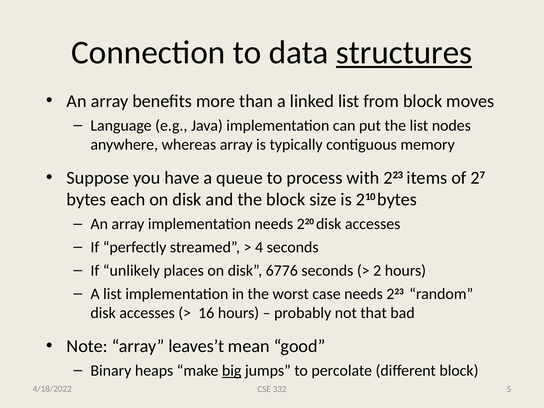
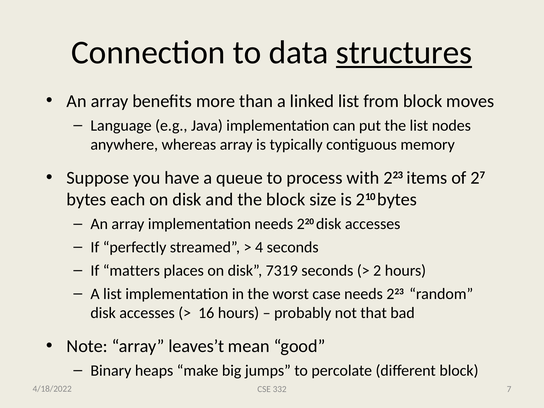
unlikely: unlikely -> matters (131, 271)
6776: 6776 -> 7319 (282, 271)
big underline: present -> none (232, 371)
5: 5 -> 7 (509, 389)
